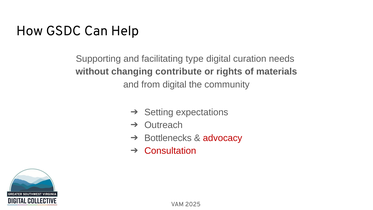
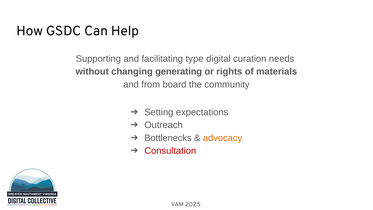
contribute: contribute -> generating (179, 72)
from digital: digital -> board (174, 84)
advocacy colour: red -> orange (223, 138)
